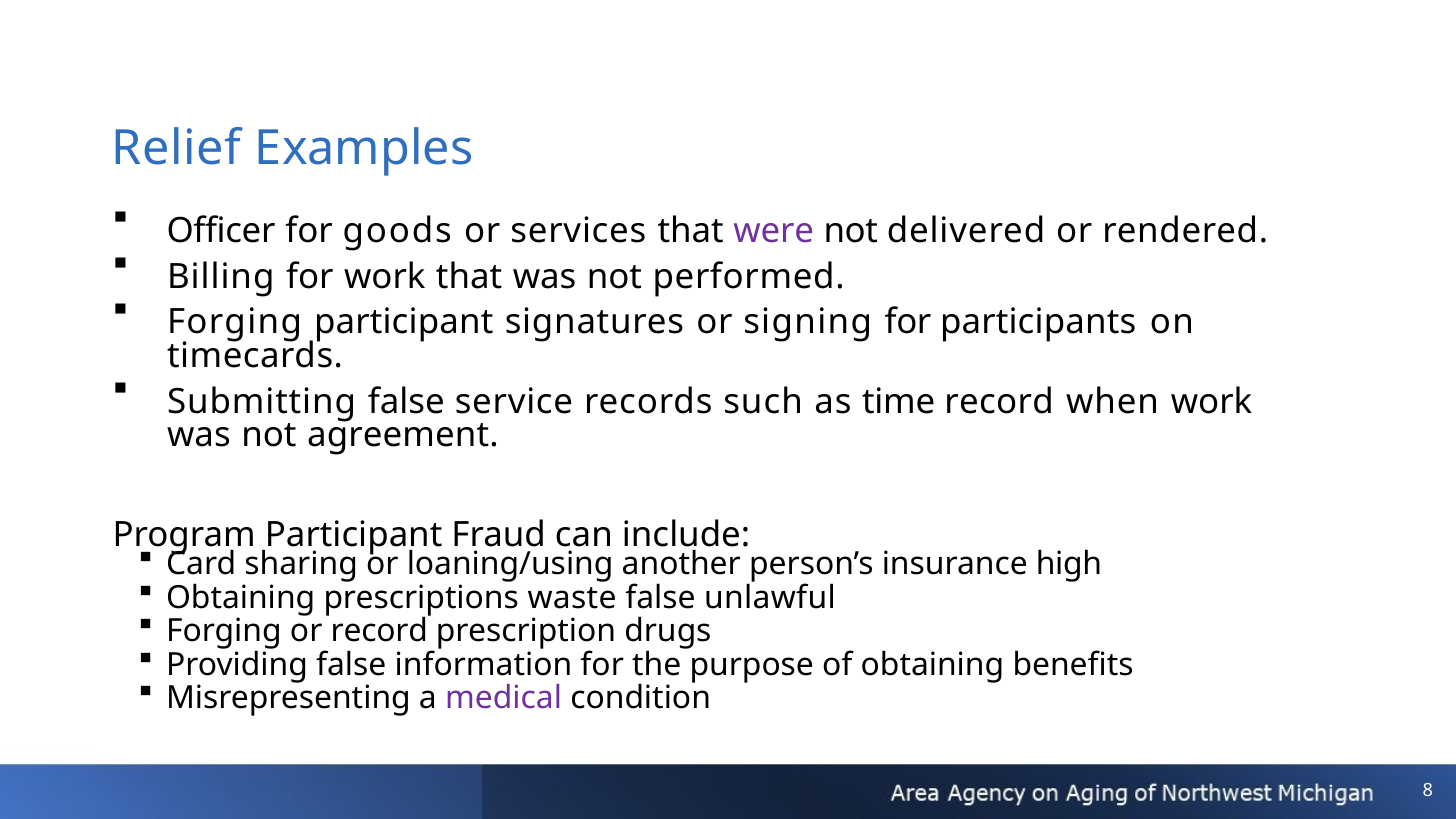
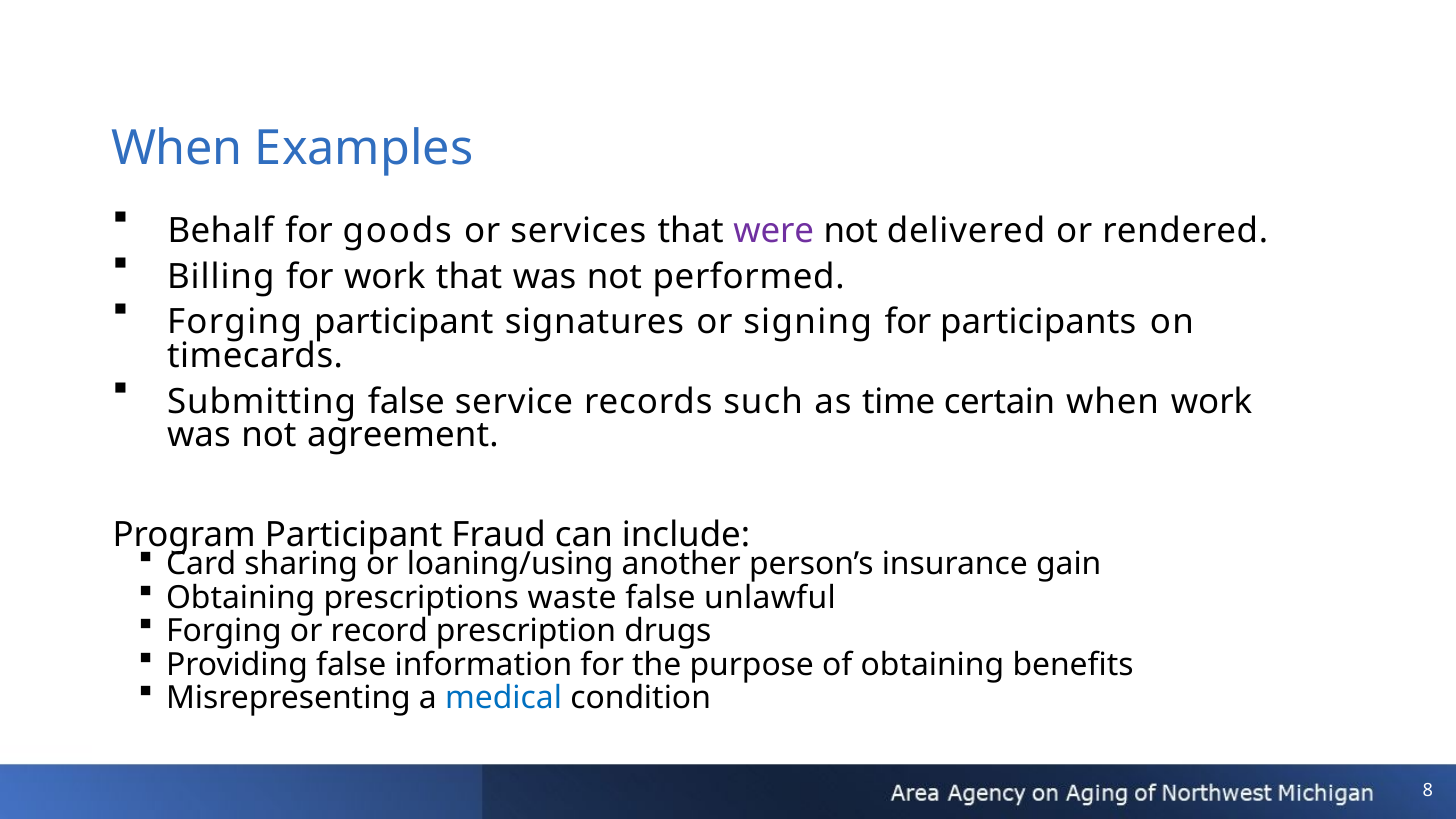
Relief: Relief -> When (177, 148)
Officer: Officer -> Behalf (221, 231)
time record: record -> certain (999, 402)
high: high -> gain (1069, 564)
medical colour: purple -> blue (504, 698)
